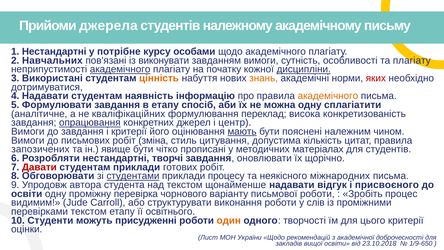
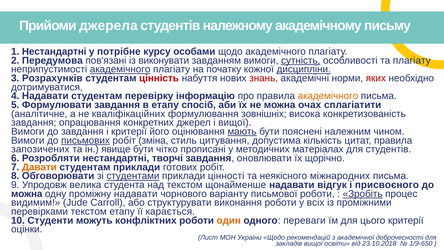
Навчальних: Навчальних -> Передумова (52, 60)
сутність underline: none -> present (301, 60)
Використані: Використані -> Розрахунків (52, 78)
цінність colour: orange -> red (159, 78)
знань colour: orange -> red (264, 78)
наявність: наявність -> перевірку (149, 96)
можна одну: одну -> очах (310, 105)
переклад: переклад -> зовнішніх (264, 114)
опрацювання underline: present -> none (90, 123)
і центр: центр -> вищої (235, 123)
письмових underline: none -> present (85, 140)
Давати colour: red -> orange (39, 167)
процесу: процесу -> цінності (226, 176)
автора: автора -> велика (85, 185)
освіти: освіти -> можна (27, 194)
проміжну перевірка: перевірка -> надавати (136, 194)
Зробіть underline: none -> present (363, 194)
слів: слів -> всіх (316, 202)
освітнього: освітнього -> карається (170, 211)
присудженні: присудженні -> конфліктних (146, 220)
творчості: творчості -> переваги (305, 220)
